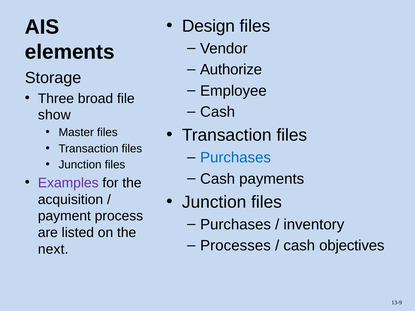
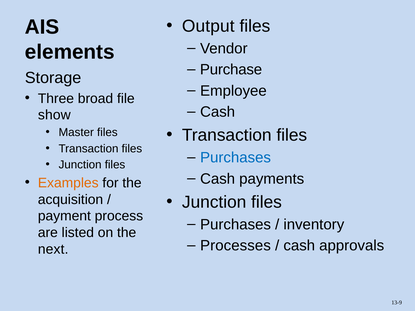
Design: Design -> Output (208, 26)
Authorize: Authorize -> Purchase (231, 70)
Examples colour: purple -> orange (68, 183)
objectives: objectives -> approvals (352, 246)
